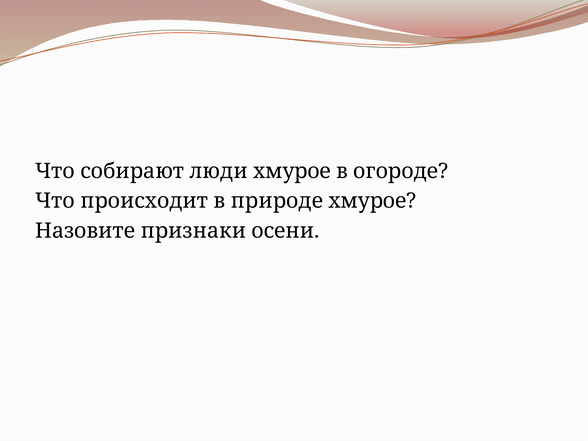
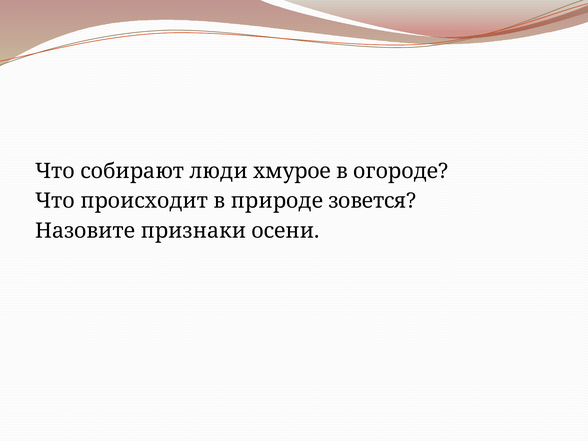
природе хмурое: хмурое -> зовется (372, 201)
